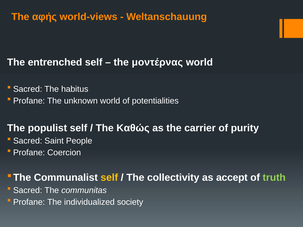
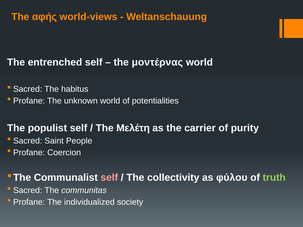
Καθώς: Καθώς -> Μελέτη (133, 128)
self colour: yellow -> pink (109, 178)
accept: accept -> φύλου (232, 178)
